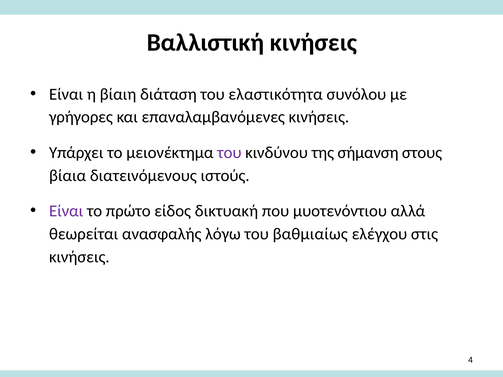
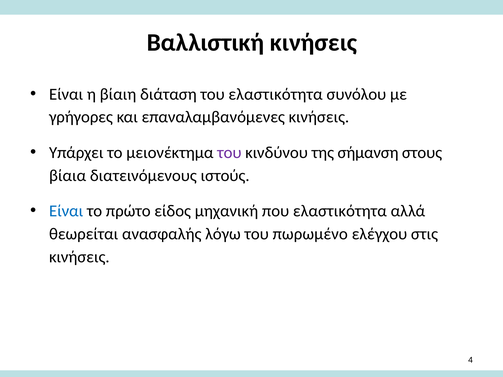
Είναι colour: purple -> blue (66, 211)
δικτυακή: δικτυακή -> μηχανική (227, 211)
που μυοτενόντιου: μυοτενόντιου -> ελαστικότητα (340, 211)
βαθμιαίως: βαθμιαίως -> πωρωμένο (310, 234)
